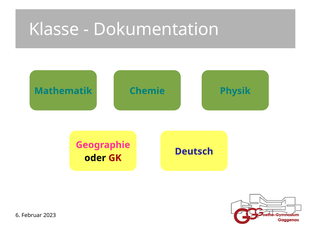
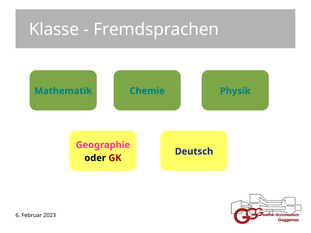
Dokumentation: Dokumentation -> Fremdsprachen (156, 29)
